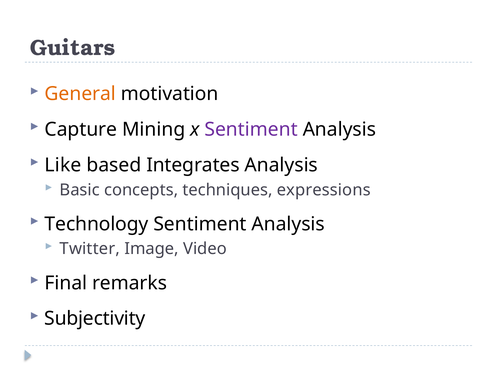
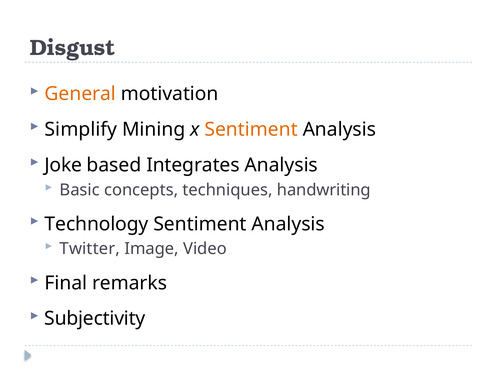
Guitars: Guitars -> Disgust (73, 48)
Capture: Capture -> Simplify (81, 129)
Sentiment colour: purple -> orange (251, 129)
Like: Like -> Joke (63, 165)
expressions: expressions -> handwriting (324, 190)
